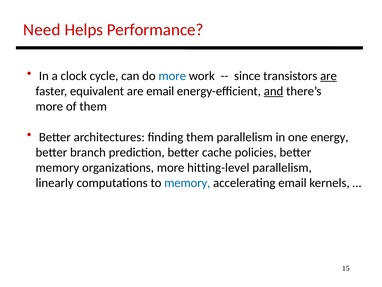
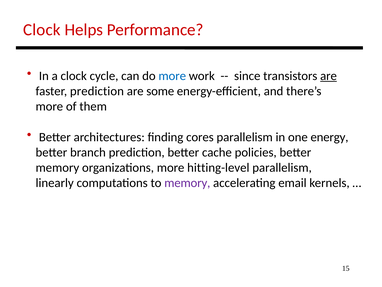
Need: Need -> Clock (42, 30)
faster equivalent: equivalent -> prediction (97, 91)
are email: email -> some (160, 91)
and underline: present -> none (274, 91)
finding them: them -> cores (200, 137)
memory colour: blue -> purple (187, 183)
